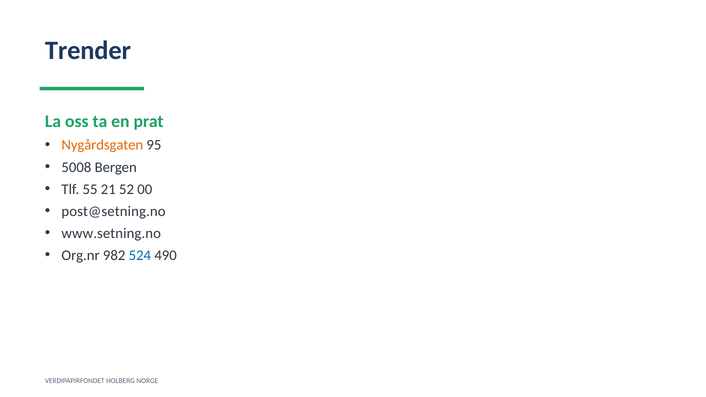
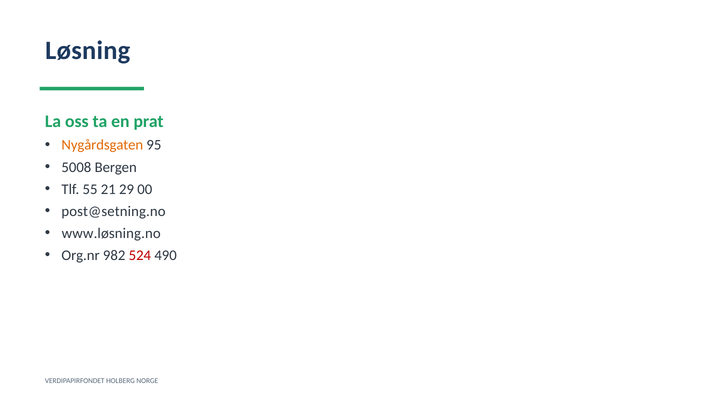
Trender: Trender -> Løsning (88, 50)
52: 52 -> 29 (127, 189)
www.setning.no: www.setning.no -> www.løsning.no (111, 233)
524 colour: blue -> red (140, 256)
